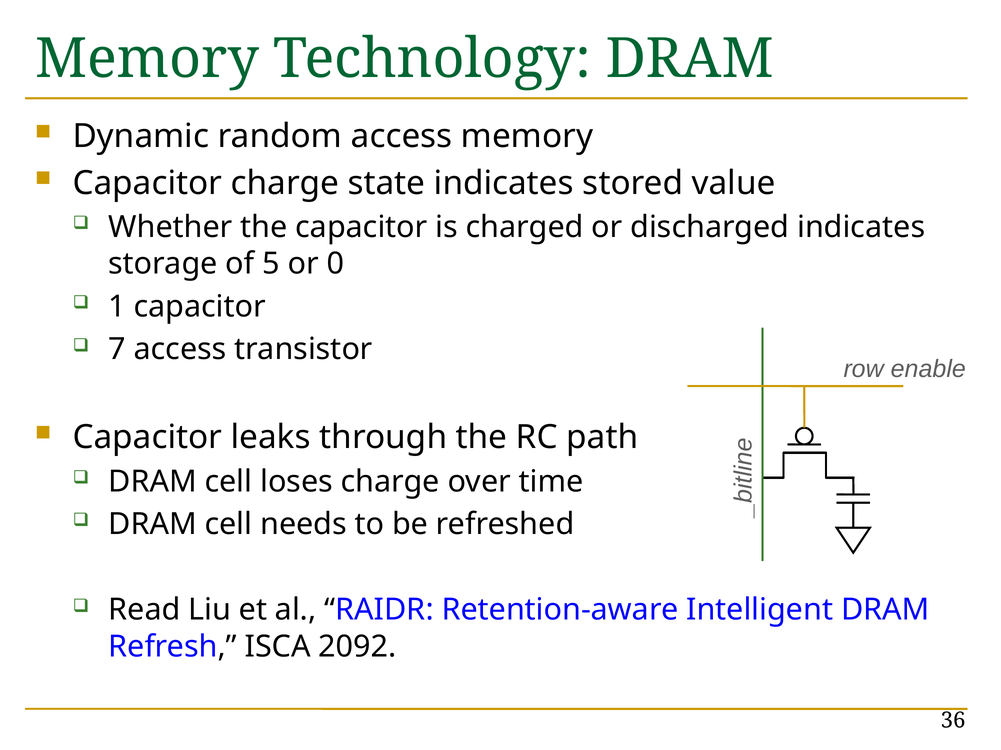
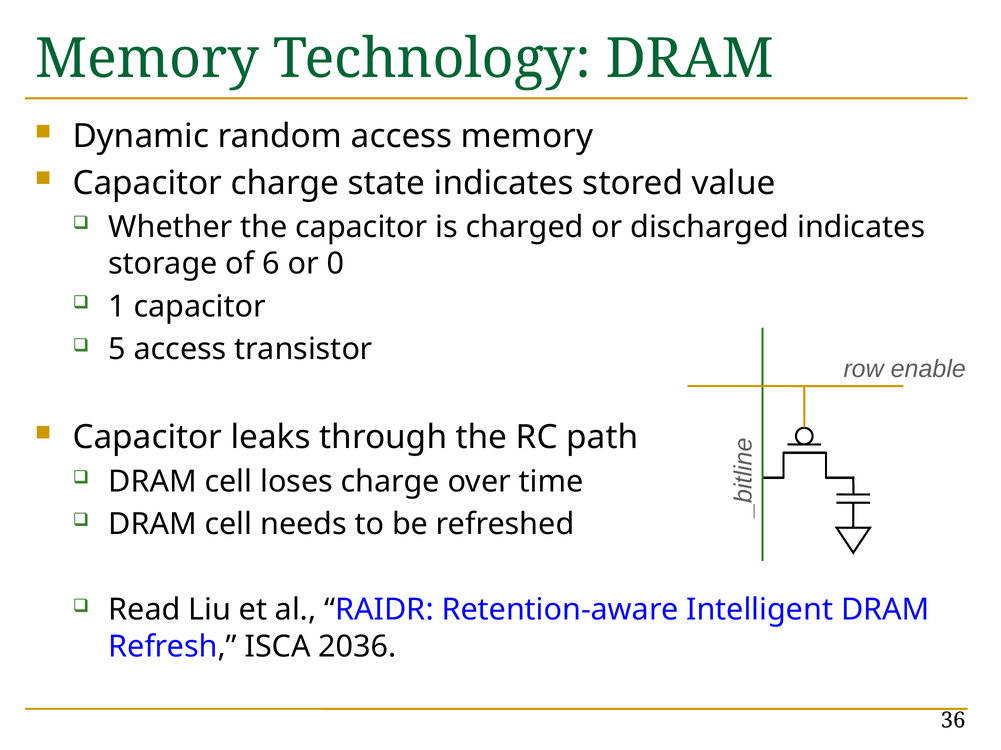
5: 5 -> 6 (271, 264)
7: 7 -> 5 (117, 350)
2092: 2092 -> 2036 (357, 647)
